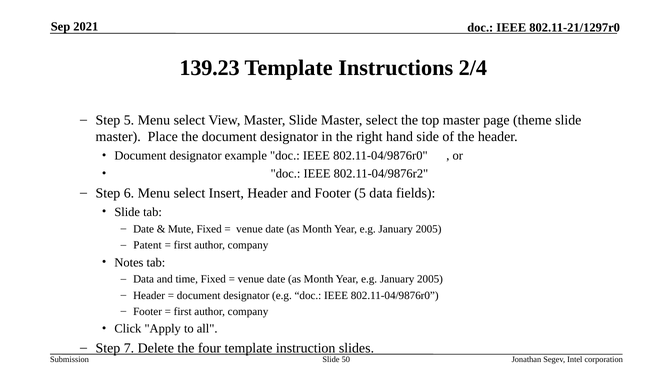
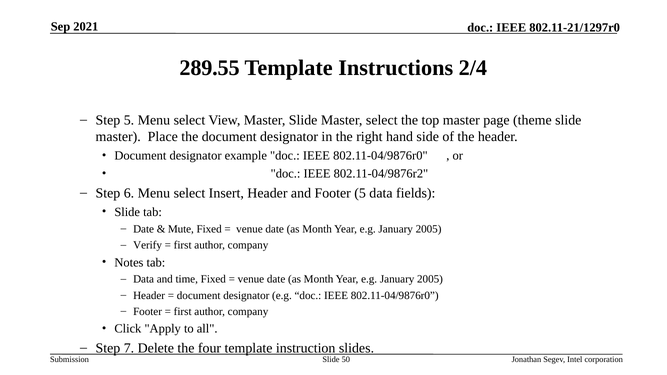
139.23: 139.23 -> 289.55 (210, 68)
Patent: Patent -> Verify (148, 245)
